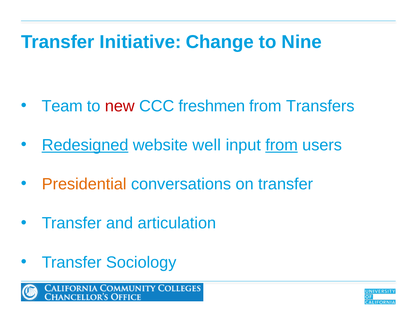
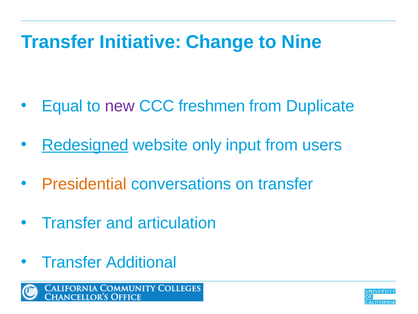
Team: Team -> Equal (62, 106)
new colour: red -> purple (120, 106)
Transfers: Transfers -> Duplicate (320, 106)
well: well -> only (207, 145)
from underline: present -> none (282, 145)
Sociology: Sociology -> Additional (141, 262)
